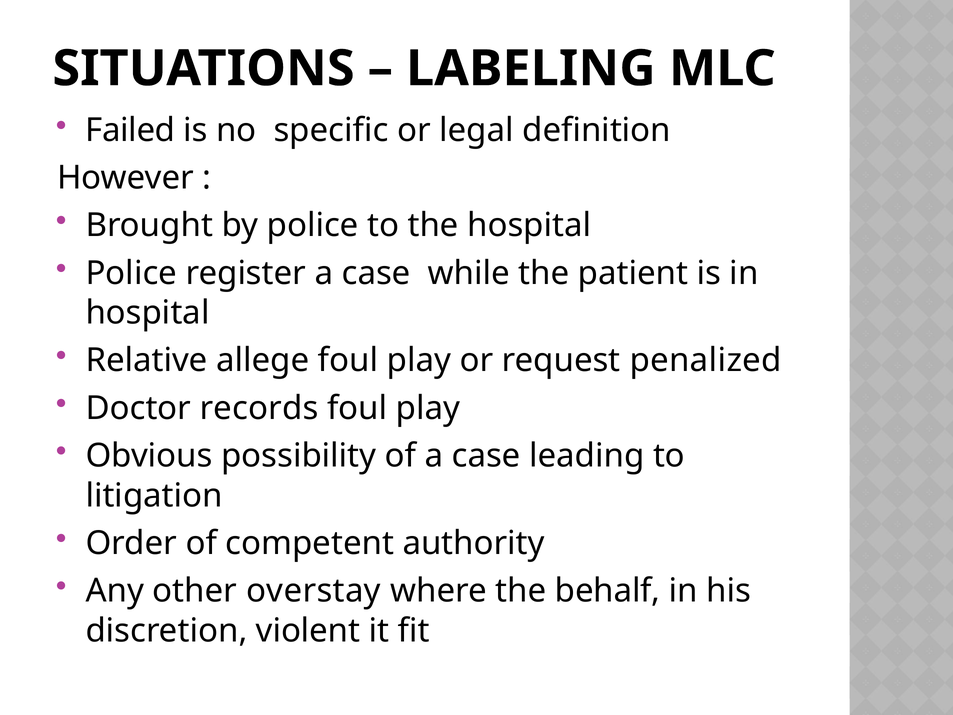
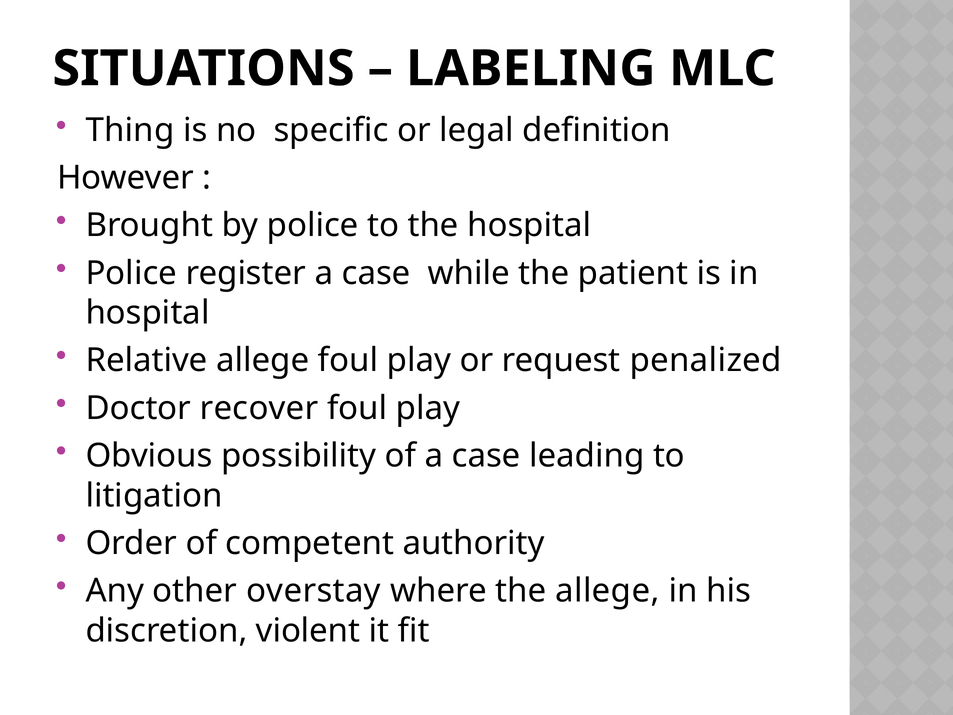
Failed: Failed -> Thing (130, 130)
records: records -> recover (259, 408)
the behalf: behalf -> allege (607, 591)
